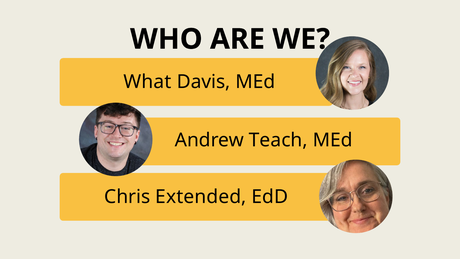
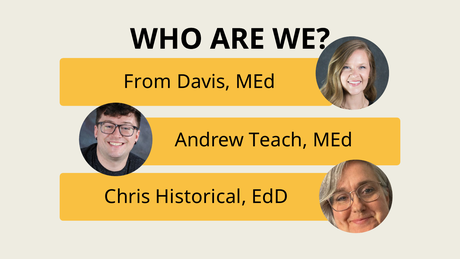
What: What -> From (148, 82)
Extended: Extended -> Historical (201, 197)
